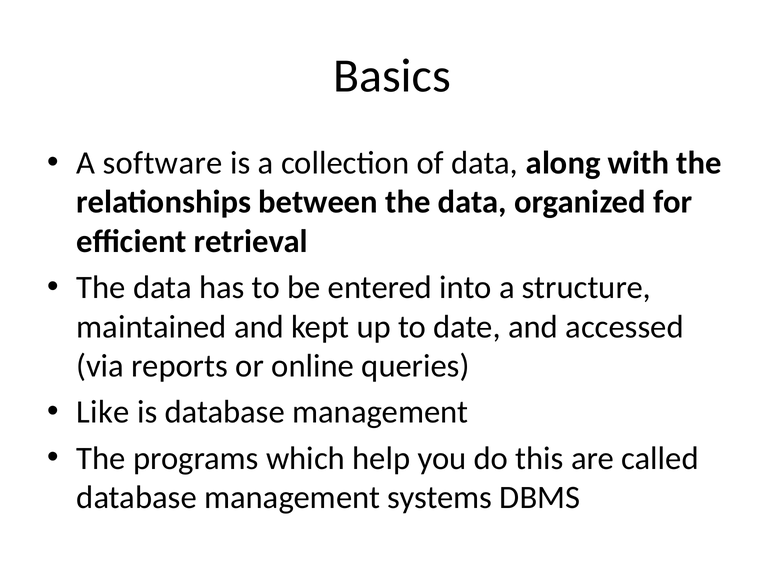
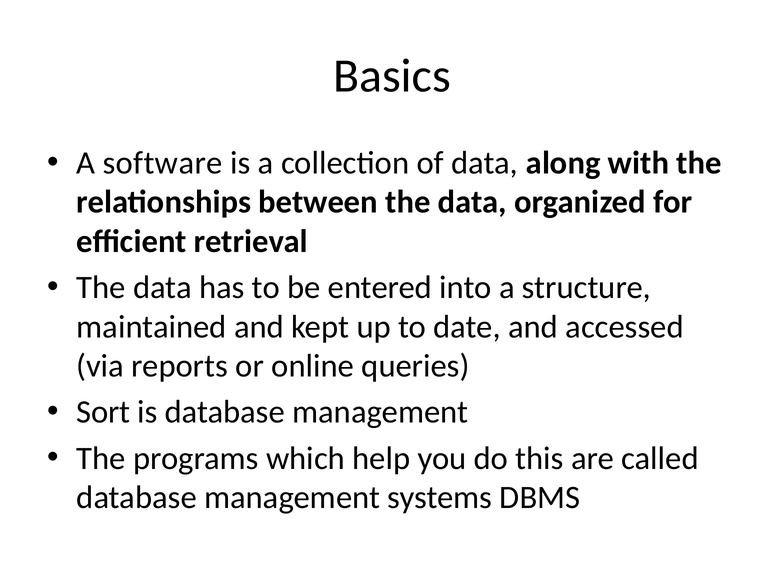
Like: Like -> Sort (103, 412)
